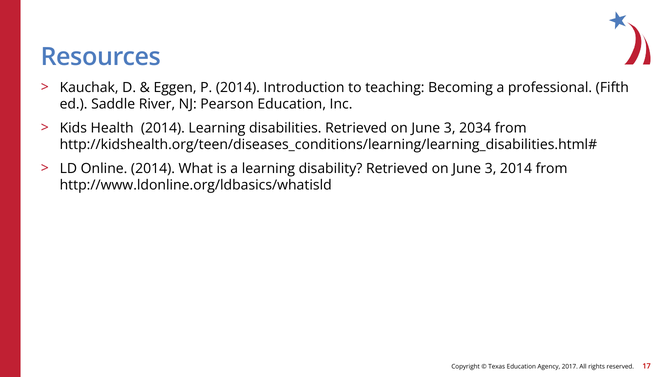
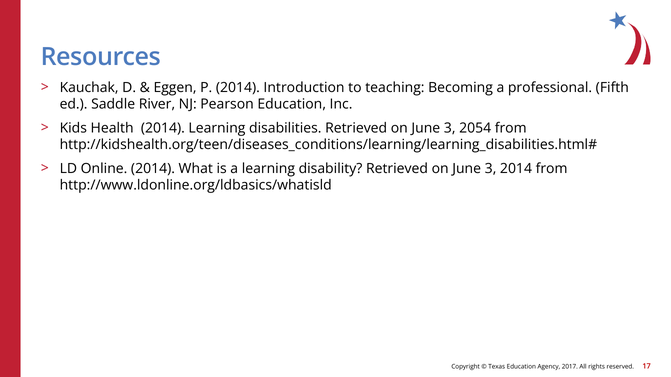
2034: 2034 -> 2054 (475, 128)
